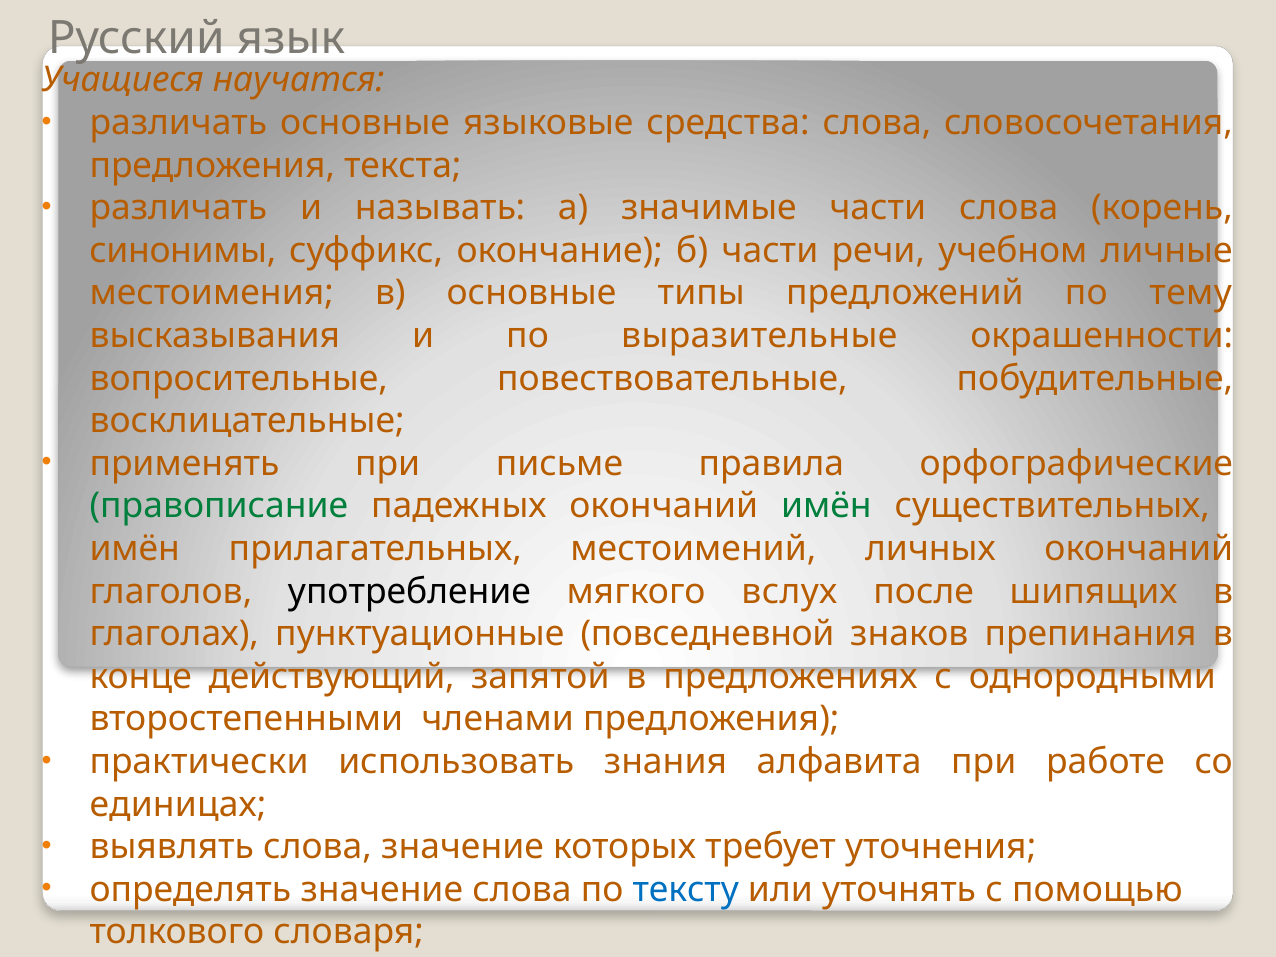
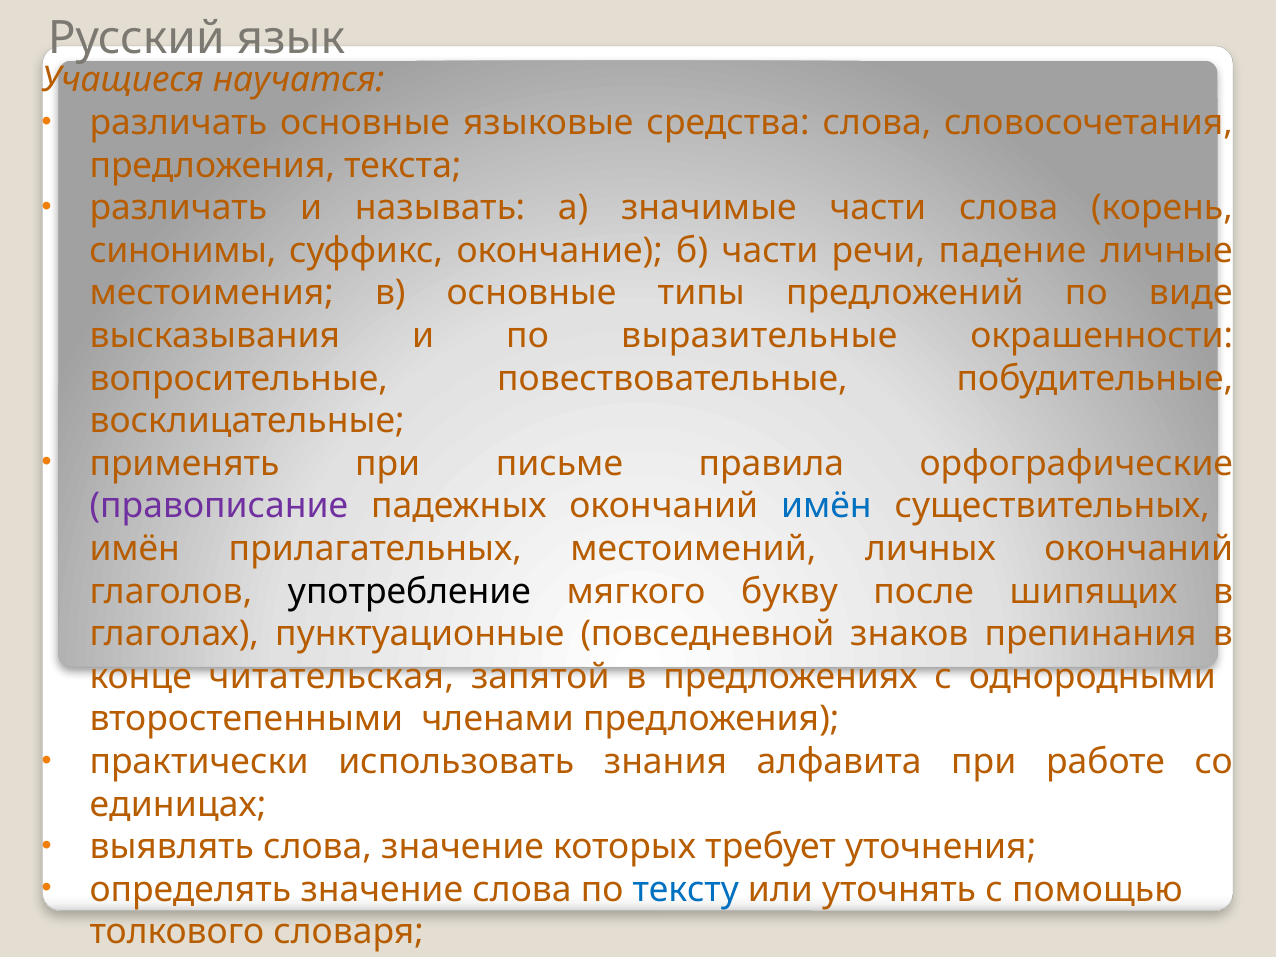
учебном: учебном -> падение (1013, 251)
тему: тему -> виде (1191, 293)
правописание colour: green -> purple (219, 506)
имён colour: green -> blue (826, 506)
вслух: вслух -> букву (790, 591)
действующий: действующий -> читательская (331, 677)
